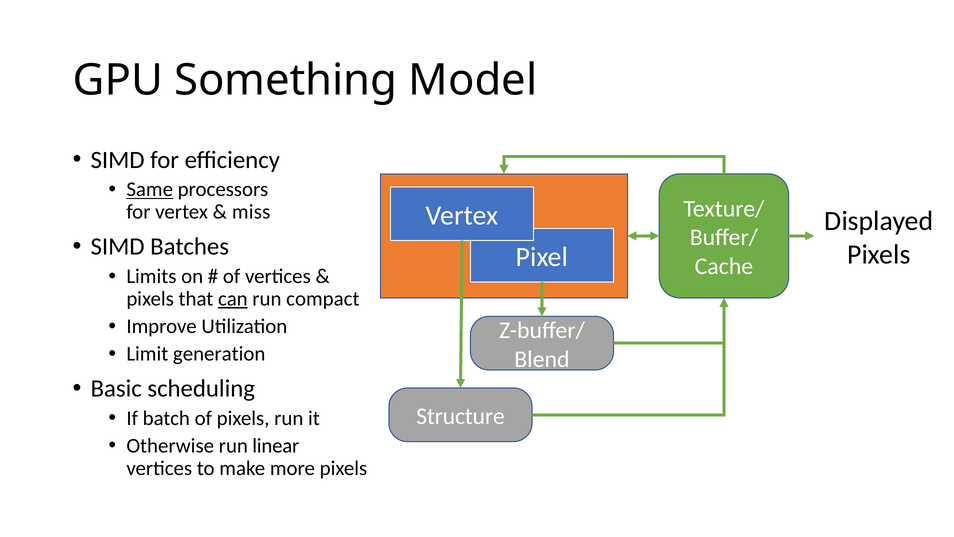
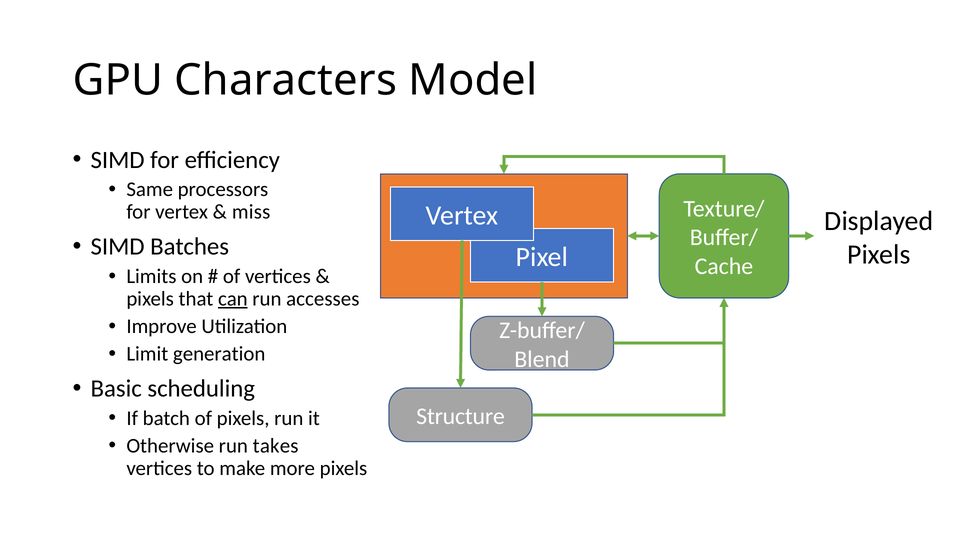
Something: Something -> Characters (286, 80)
Same underline: present -> none (150, 189)
compact: compact -> accesses (323, 299)
linear: linear -> takes (276, 445)
